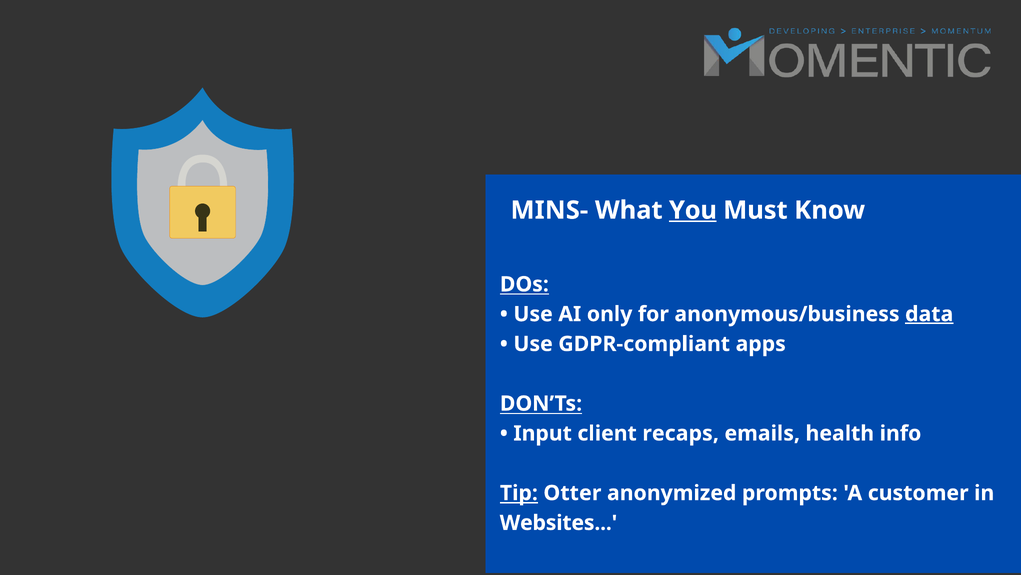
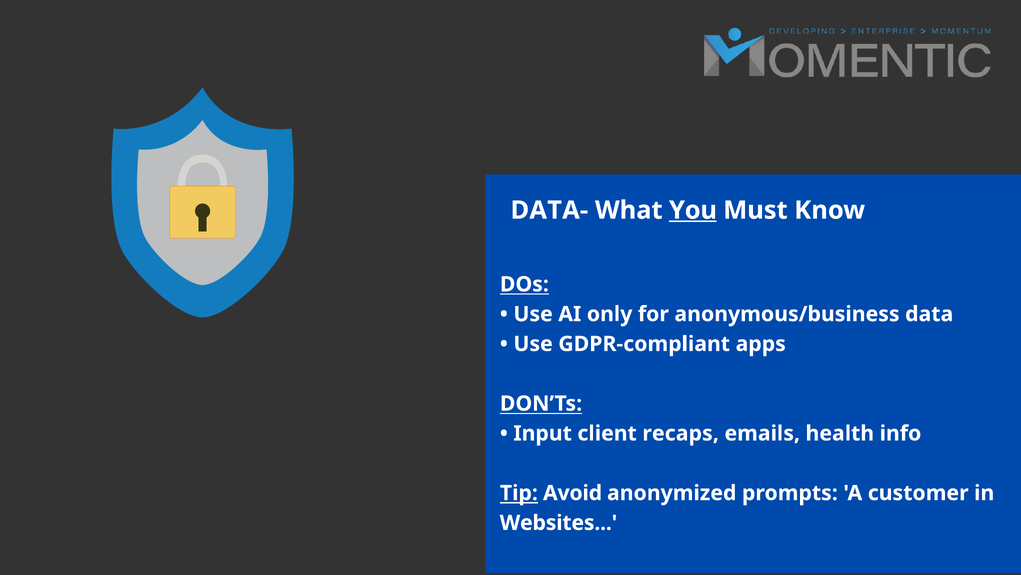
MINS-: MINS- -> DATA- (549, 210)
data underline: present -> none (929, 314)
Otter: Otter -> Avoid (573, 493)
